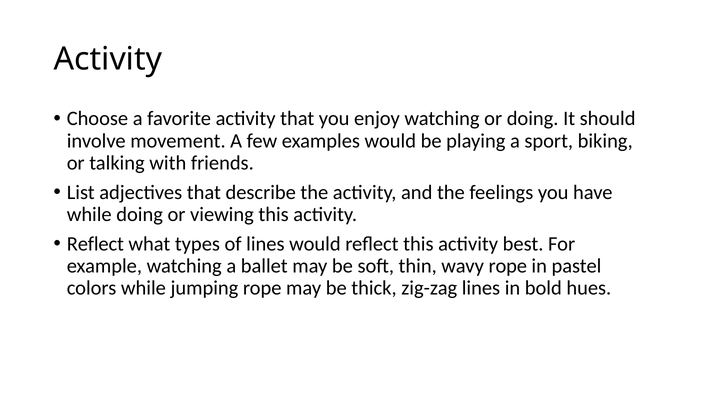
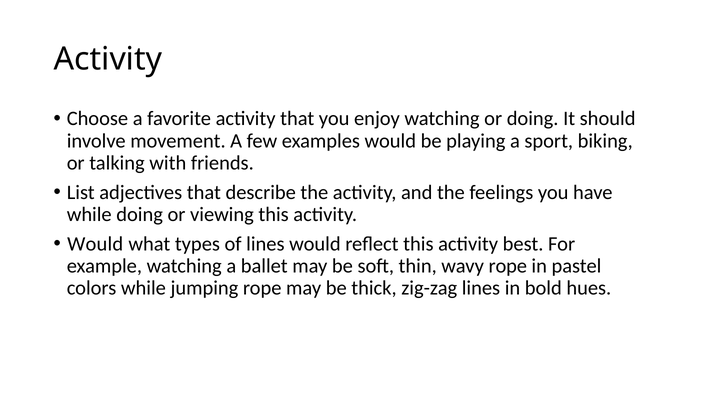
Reflect: Reflect -> Would (95, 244)
